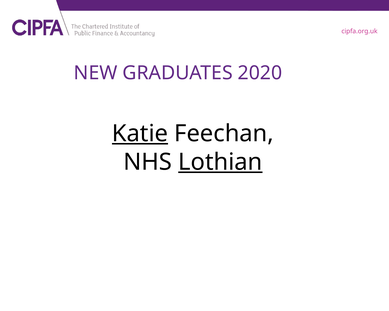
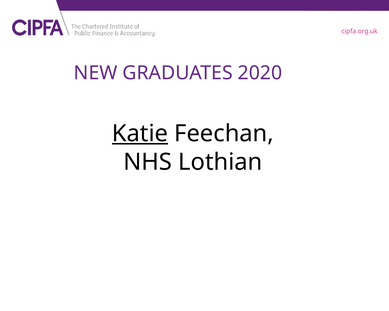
Lothian underline: present -> none (220, 162)
